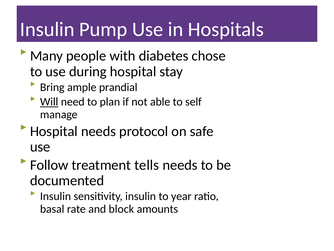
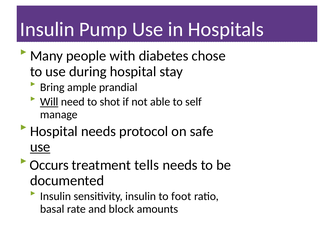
plan: plan -> shot (110, 102)
use underline: none -> present (40, 147)
Follow: Follow -> Occurs (49, 165)
year: year -> foot (181, 196)
